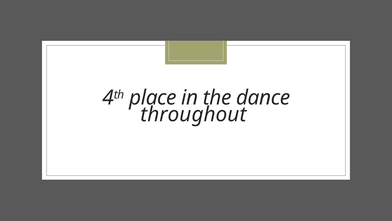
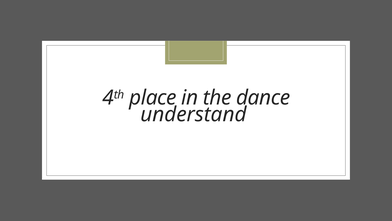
throughout: throughout -> understand (193, 114)
